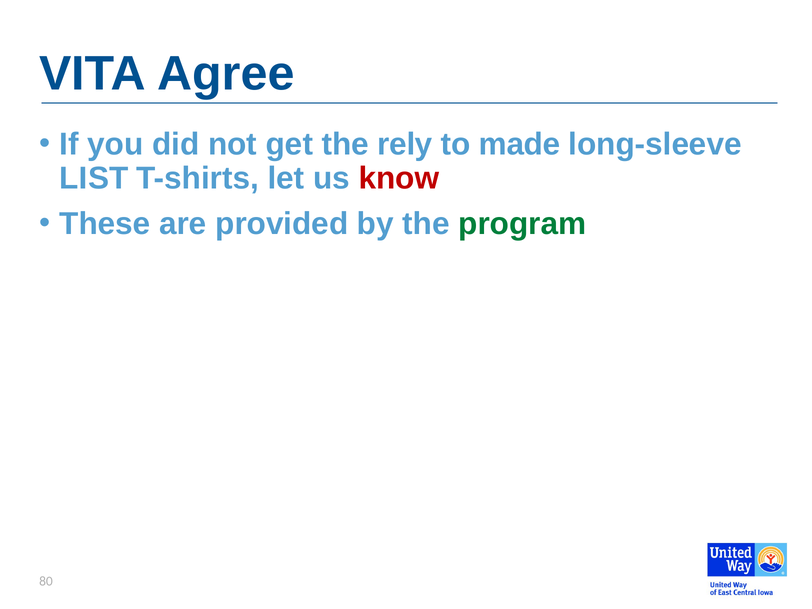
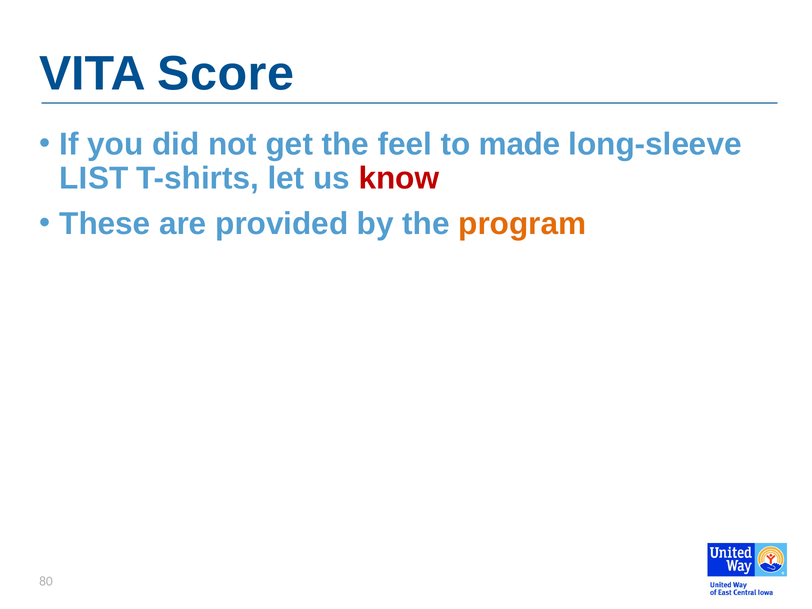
Agree: Agree -> Score (226, 74)
rely: rely -> feel (405, 144)
program colour: green -> orange (522, 224)
